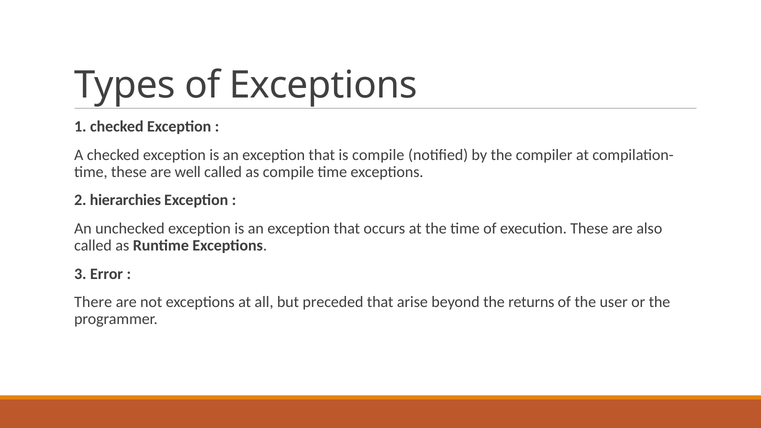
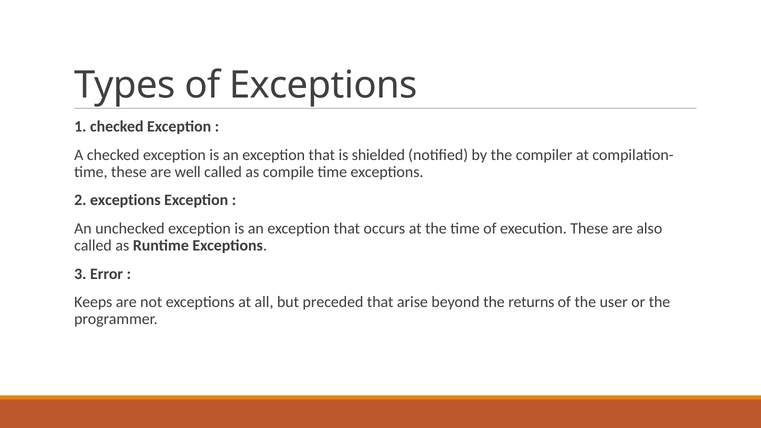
is compile: compile -> shielded (378, 155)
2 hierarchies: hierarchies -> exceptions (125, 200)
There: There -> Keeps (93, 302)
